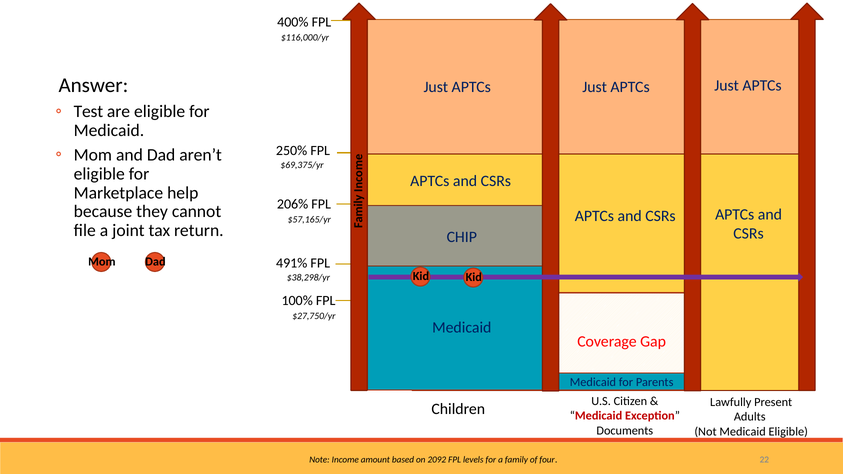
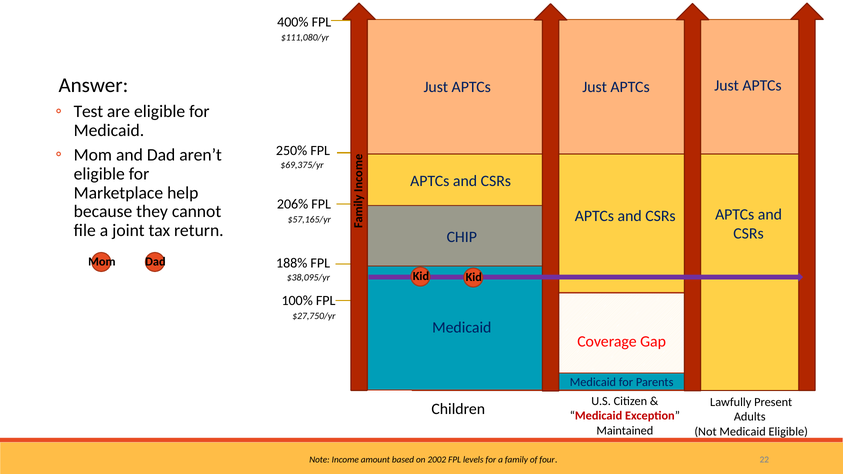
$116,000/yr: $116,000/yr -> $111,080/yr (305, 38)
491%: 491% -> 188% (292, 263)
$38,298/yr: $38,298/yr -> $38,095/yr (308, 278)
Documents: Documents -> Maintained (625, 431)
2092: 2092 -> 2002 (437, 460)
